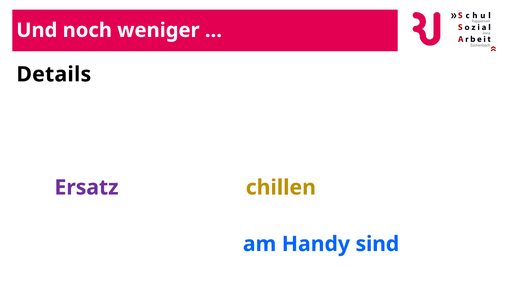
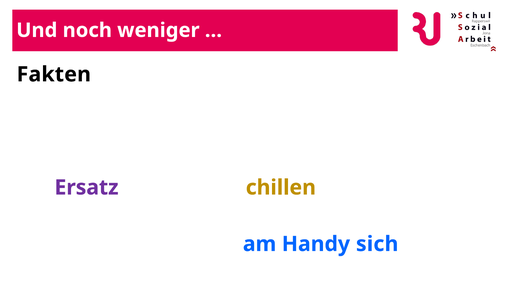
Details: Details -> Fakten (54, 74)
sind: sind -> sich (377, 244)
